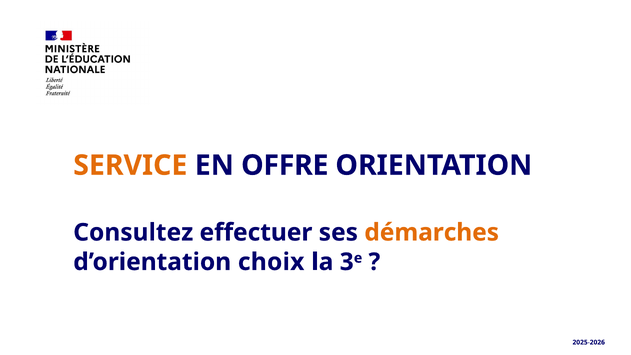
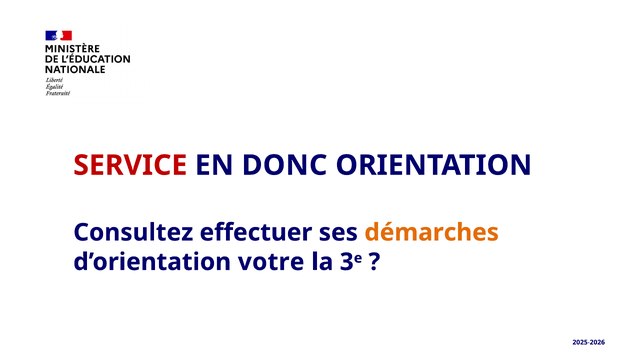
SERVICE colour: orange -> red (130, 165)
OFFRE: OFFRE -> DONC (285, 165)
choix: choix -> votre (271, 262)
